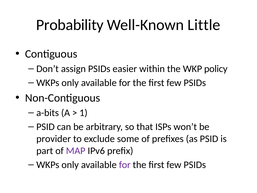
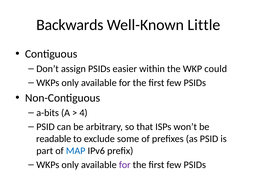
Probability: Probability -> Backwards (70, 25)
policy: policy -> could (216, 69)
1: 1 -> 4 (83, 113)
provider: provider -> readable (54, 139)
MAP colour: purple -> blue (76, 151)
